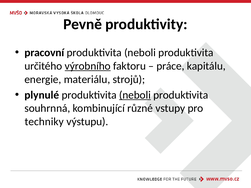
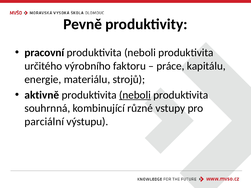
výrobního underline: present -> none (88, 66)
plynulé: plynulé -> aktivně (42, 95)
techniky: techniky -> parciální (44, 122)
